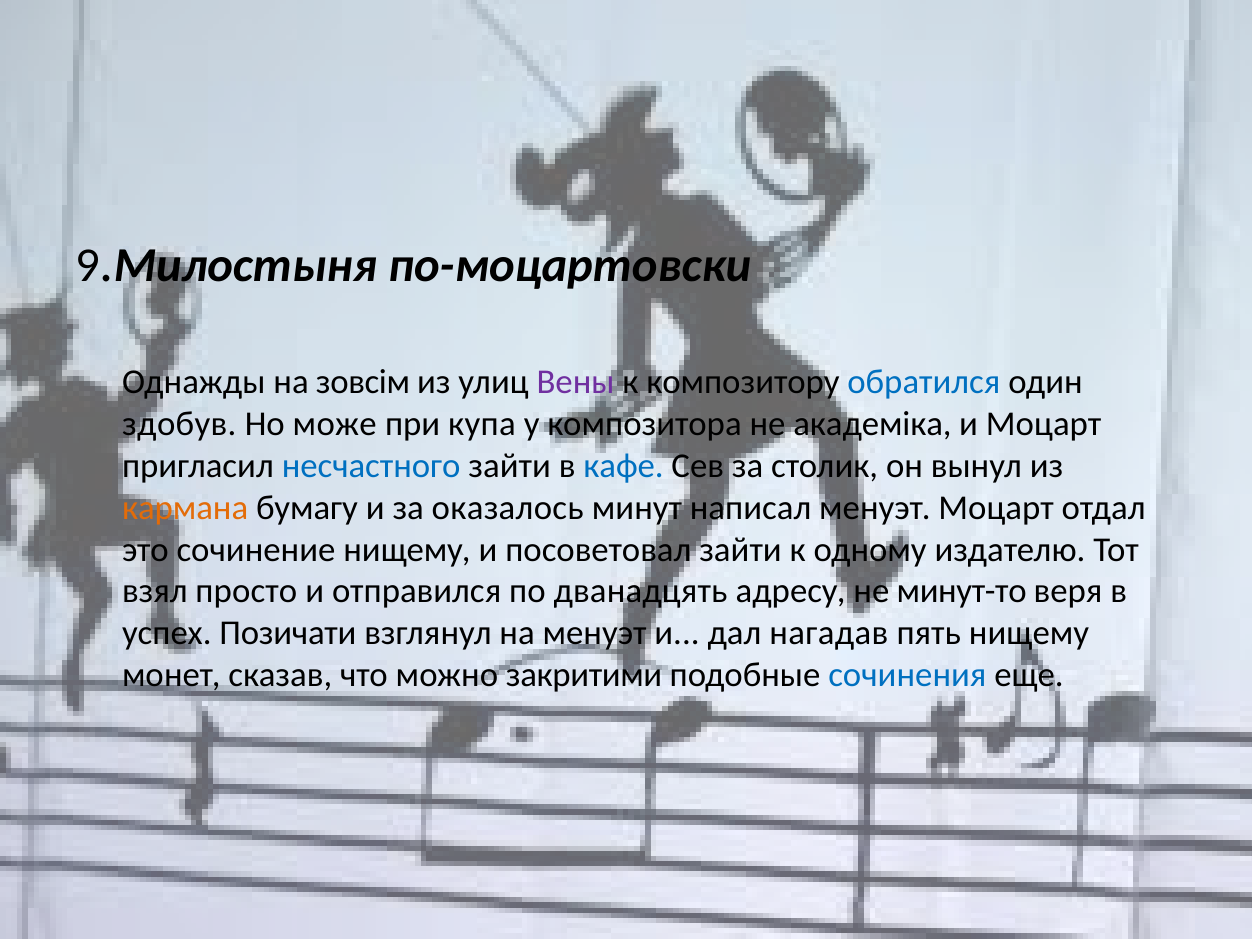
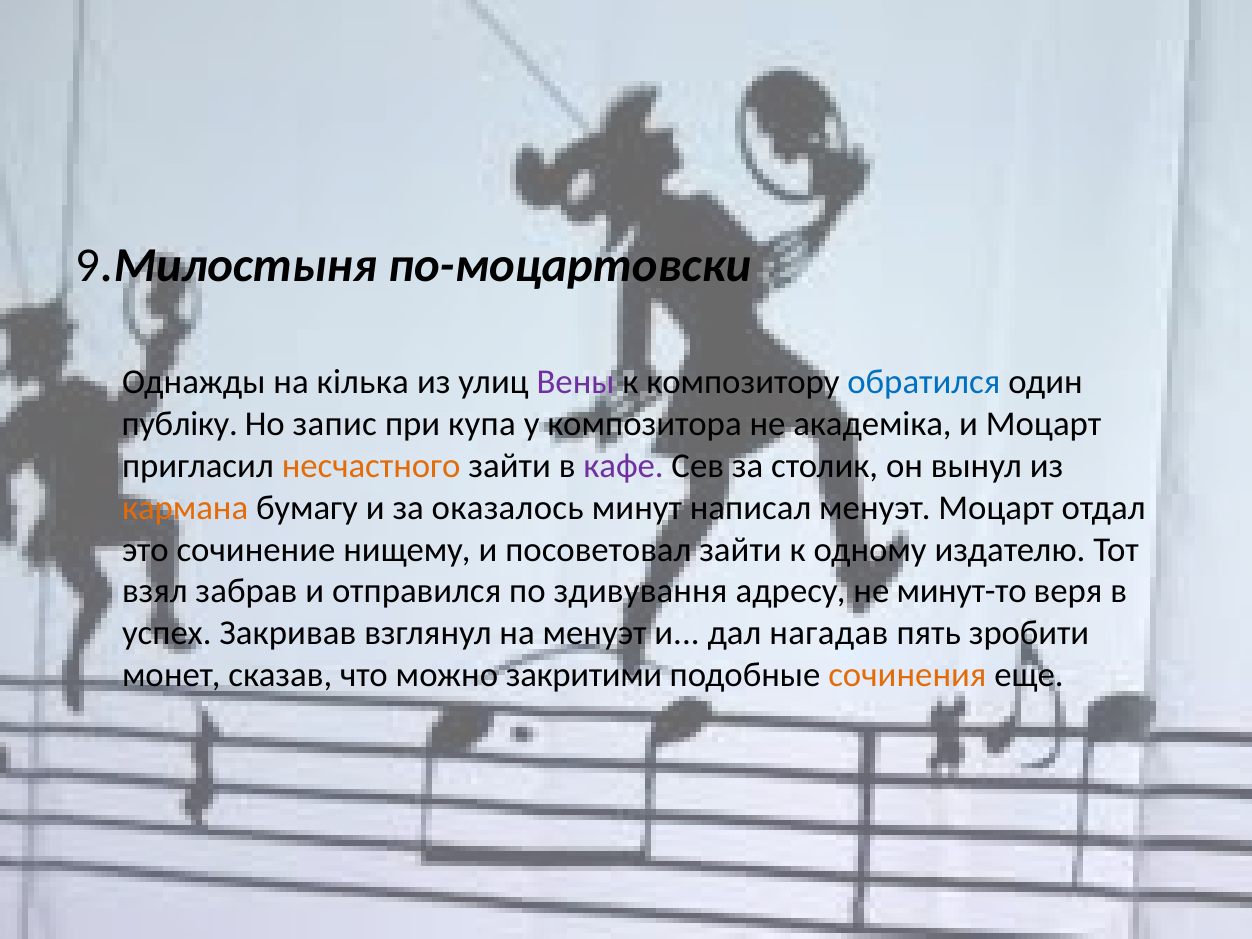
зовсім: зовсім -> кілька (363, 382)
здобув: здобув -> публіку (180, 424)
може: може -> запис (335, 424)
несчастного colour: blue -> orange (371, 466)
кафе colour: blue -> purple (624, 466)
просто: просто -> забрав (246, 591)
дванадцять: дванадцять -> здивування (641, 591)
Позичати: Позичати -> Закривав (288, 633)
пять нищему: нищему -> зробити (1029, 633)
сочинения colour: blue -> orange (907, 675)
